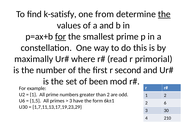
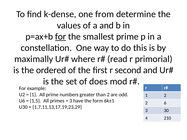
k-satisfy: k-satisfy -> k-dense (60, 14)
the underline: present -> none (164, 14)
number: number -> ordered (51, 70)
been: been -> does (98, 82)
